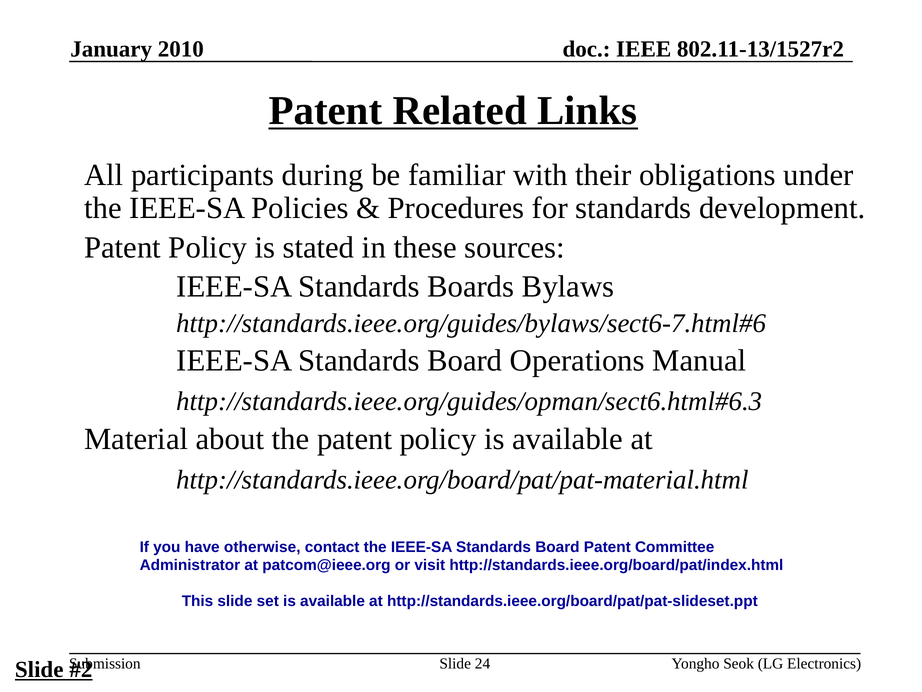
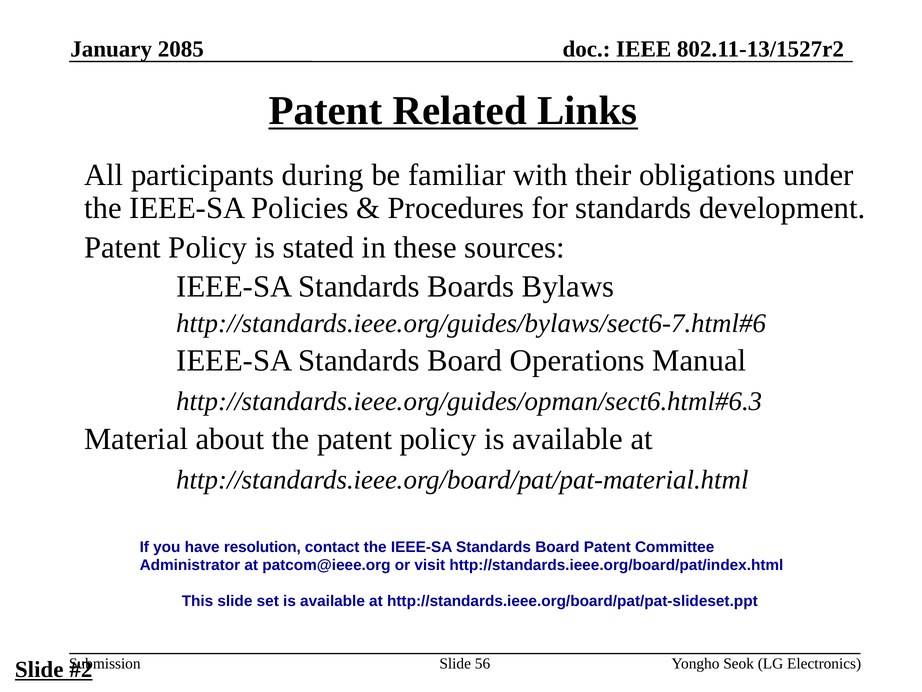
2010: 2010 -> 2085 (181, 49)
otherwise: otherwise -> resolution (262, 547)
24: 24 -> 56 (483, 663)
